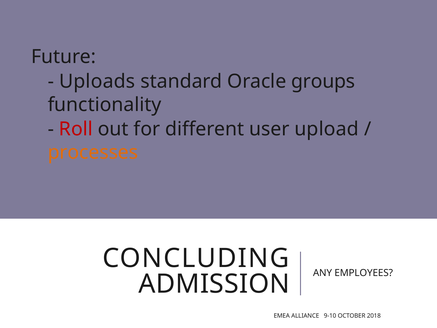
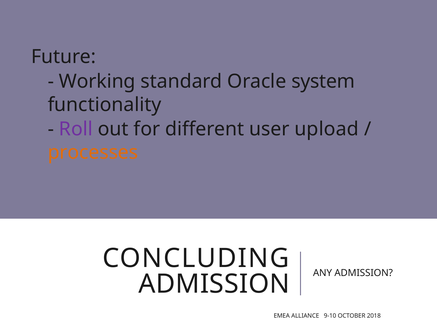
Uploads: Uploads -> Working (97, 81)
groups: groups -> system (323, 81)
Roll colour: red -> purple (76, 129)
ANY EMPLOYEES: EMPLOYEES -> ADMISSION (364, 273)
